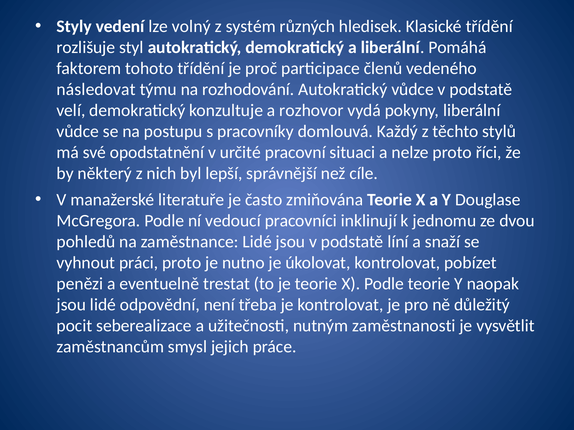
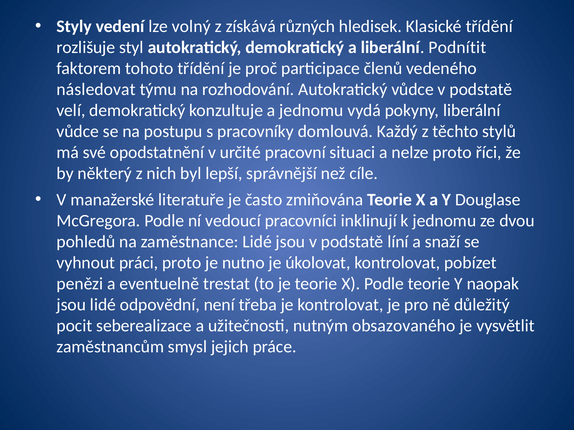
systém: systém -> získává (251, 26)
Pomáhá: Pomáhá -> Podnítit (457, 48)
a rozhovor: rozhovor -> jednomu (311, 111)
zaměstnanosti: zaměstnanosti -> obsazovaného (404, 326)
